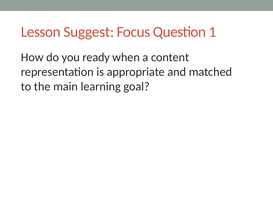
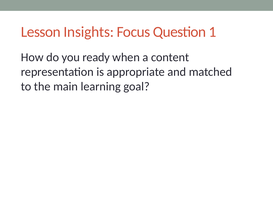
Suggest: Suggest -> Insights (89, 32)
